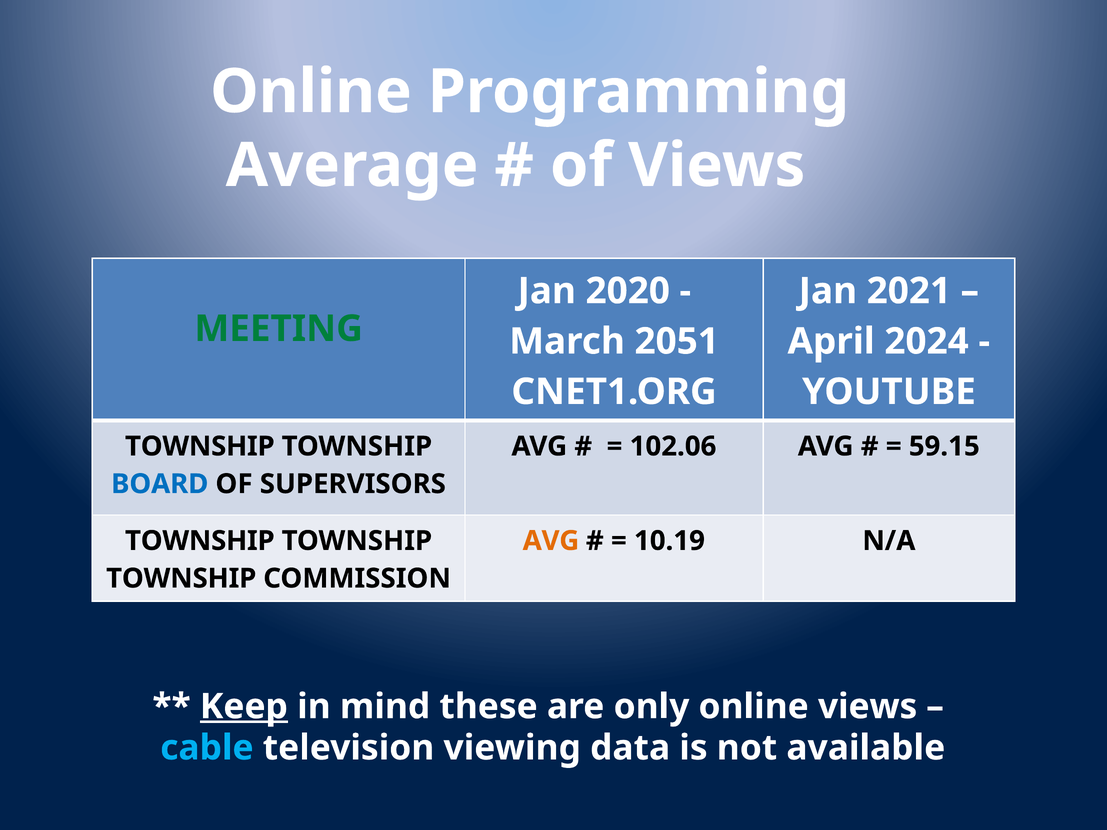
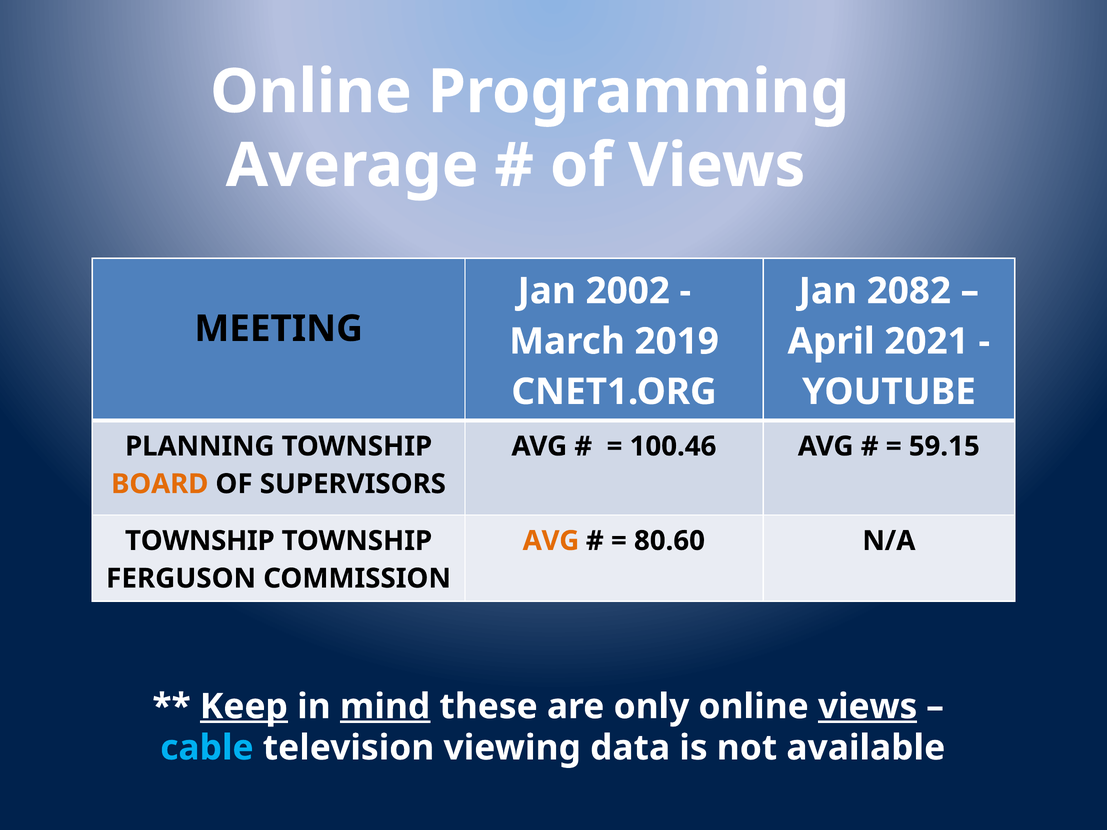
2020: 2020 -> 2002 (628, 291)
2021: 2021 -> 2082 (909, 291)
MEETING colour: green -> black (279, 329)
2051: 2051 -> 2019 (677, 342)
2024: 2024 -> 2021 (927, 342)
TOWNSHIP: TOWNSHIP -> PLANNING (200, 446)
102.06: 102.06 -> 100.46 (673, 446)
BOARD colour: blue -> orange (160, 484)
10.19: 10.19 -> 80.60 (669, 541)
TOWNSHIP: TOWNSHIP -> FERGUSON (181, 579)
mind underline: none -> present (385, 707)
views underline: none -> present (868, 707)
